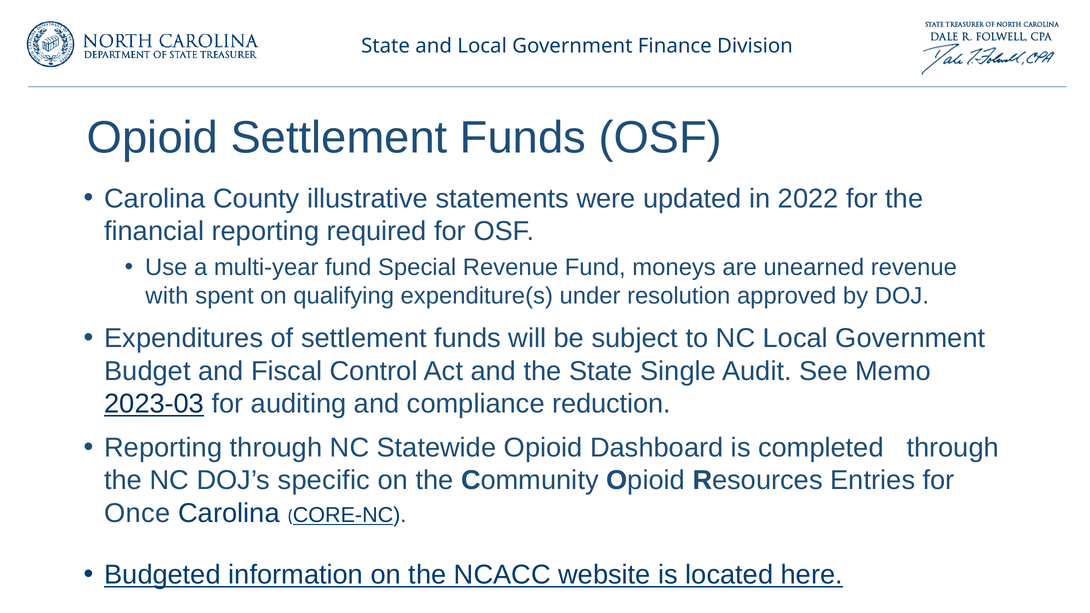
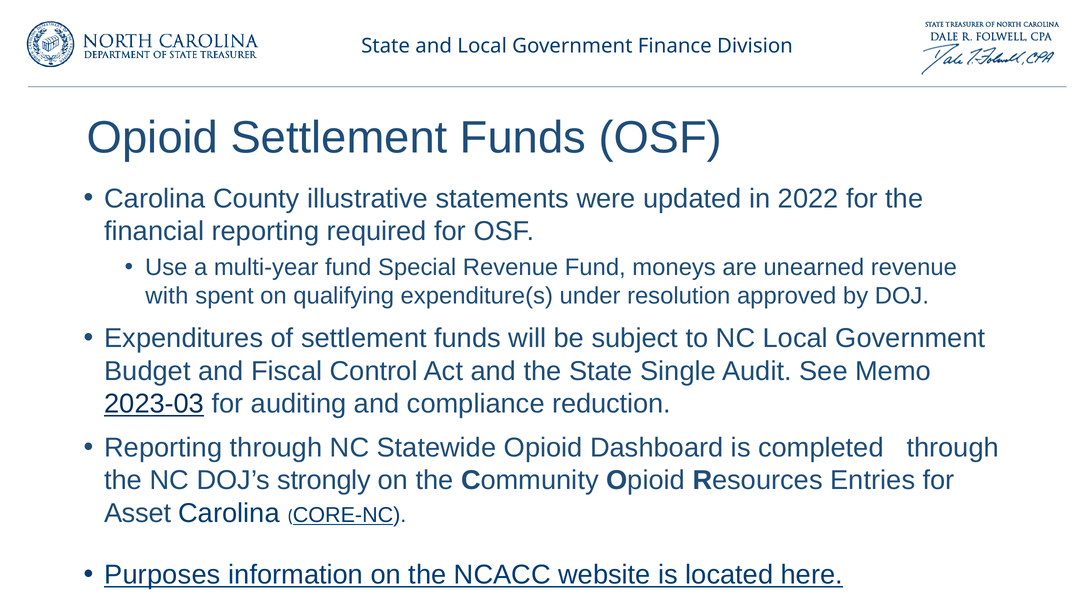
specific: specific -> strongly (324, 481)
Once: Once -> Asset (138, 513)
Budgeted: Budgeted -> Purposes (162, 575)
